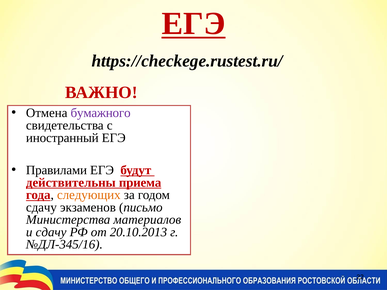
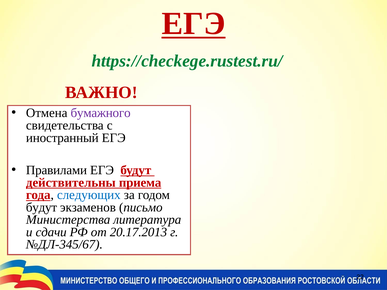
https://checkege.rustest.ru/ colour: black -> green (187, 61)
следующих colour: orange -> blue (89, 195)
сдачу: сдачу -> будут (41, 207)
материалов: материалов -> литература (147, 220)
и сдачу: сдачу -> сдачи (51, 232)
20.10.2013: 20.10.2013 -> 20.17.2013 (138, 232)
№ДЛ-345/16: №ДЛ-345/16 -> №ДЛ-345/67 (64, 245)
